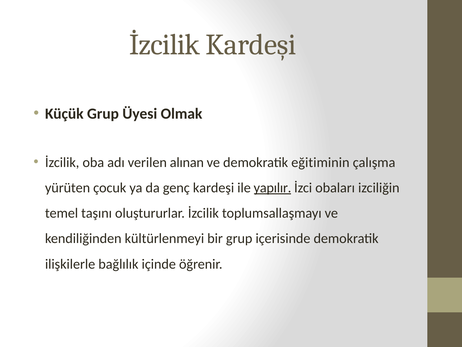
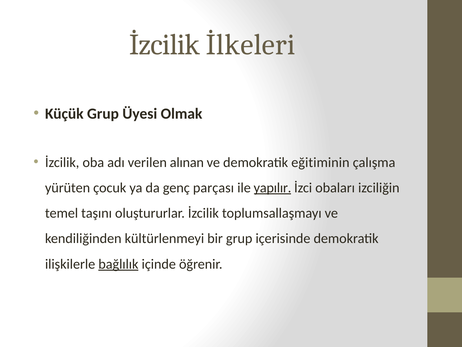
İzcilik Kardeşi: Kardeşi -> İlkeleri (251, 45)
genç kardeşi: kardeşi -> parçası (213, 188)
bağlılık underline: none -> present (118, 264)
